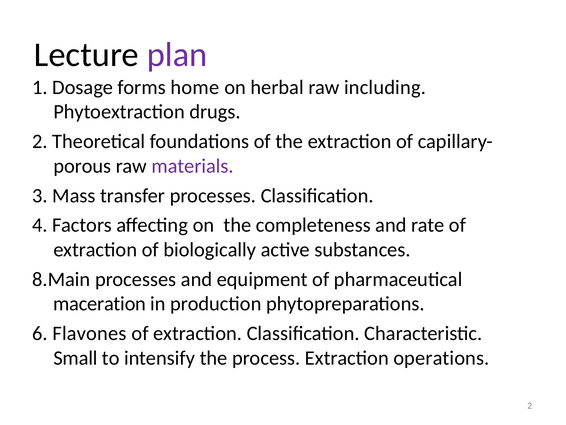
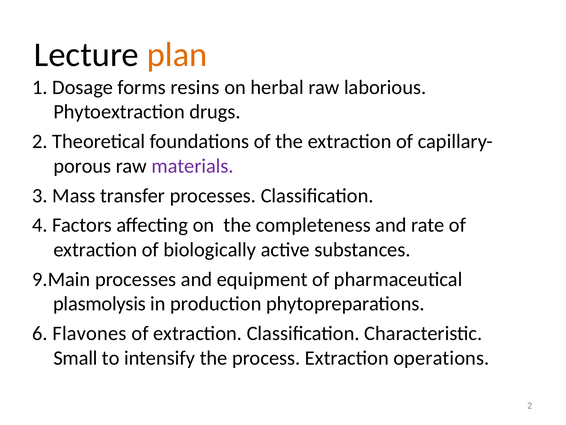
plan colour: purple -> orange (177, 55)
home: home -> resins (195, 87)
including: including -> laborious (385, 87)
8.Main: 8.Main -> 9.Main (61, 279)
maceration: maceration -> plasmolysis (100, 304)
